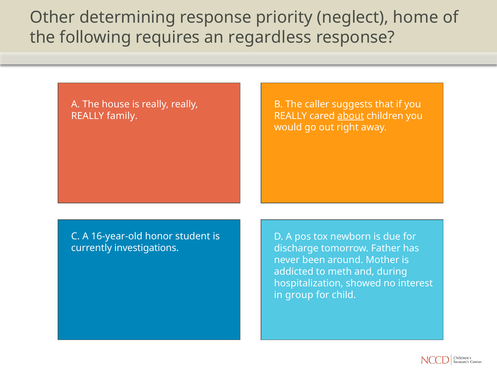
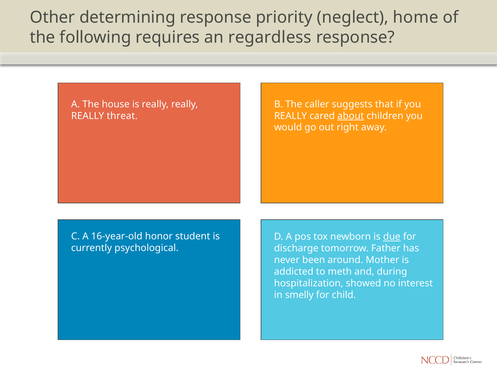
family: family -> threat (122, 116)
due underline: none -> present (392, 237)
investigations: investigations -> psychological (147, 248)
group: group -> smelly (299, 295)
